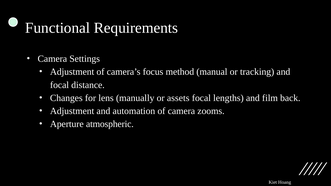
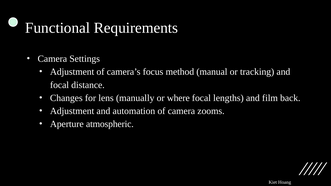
assets: assets -> where (178, 98)
